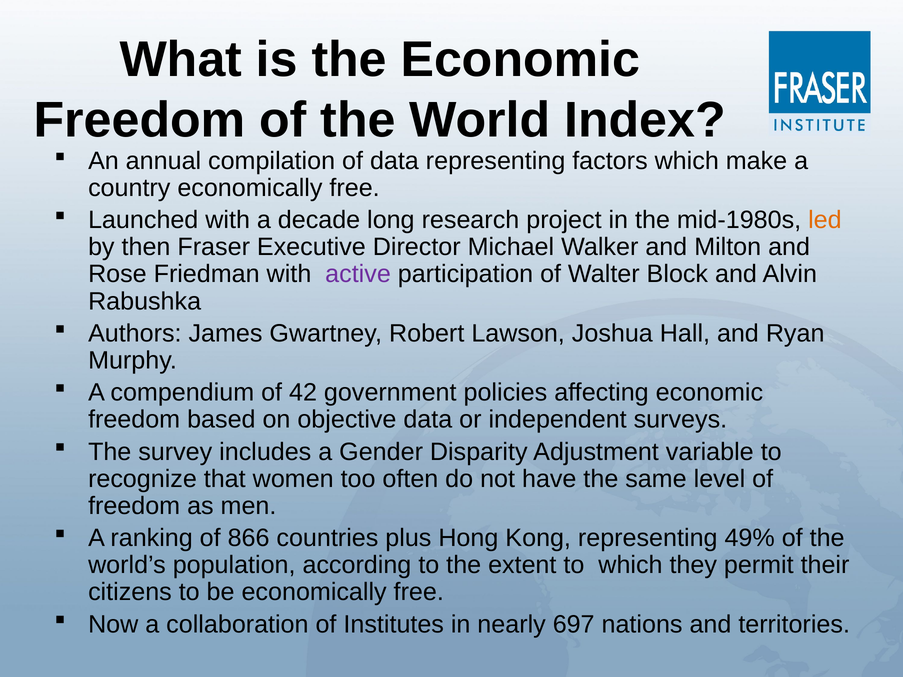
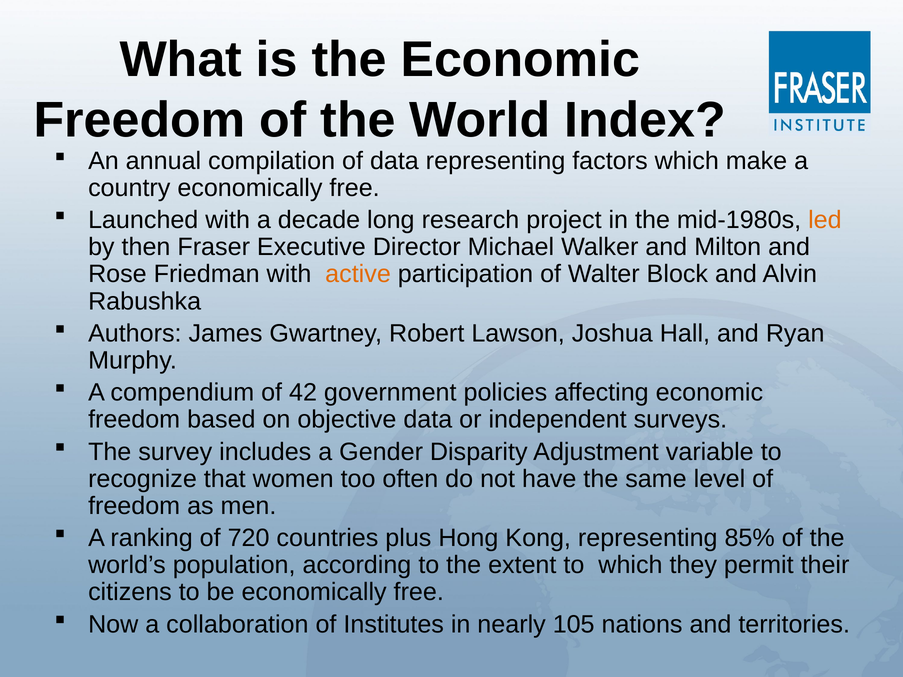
active colour: purple -> orange (358, 274)
866: 866 -> 720 (249, 538)
49%: 49% -> 85% (750, 538)
697: 697 -> 105 (574, 624)
